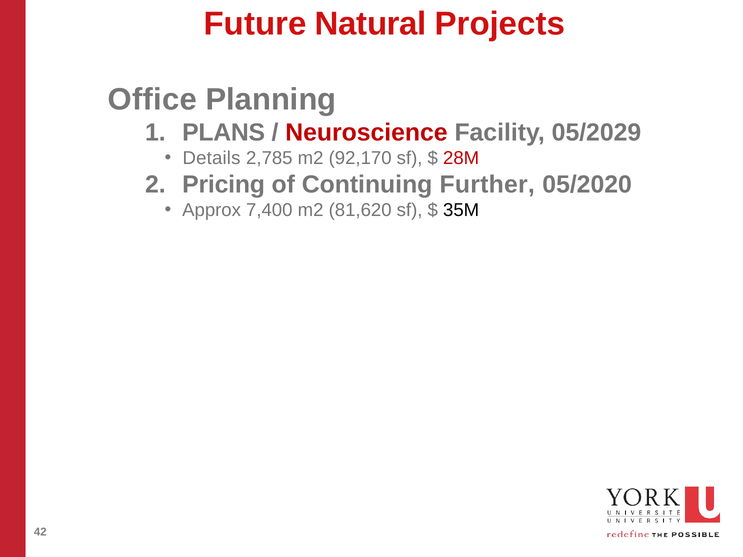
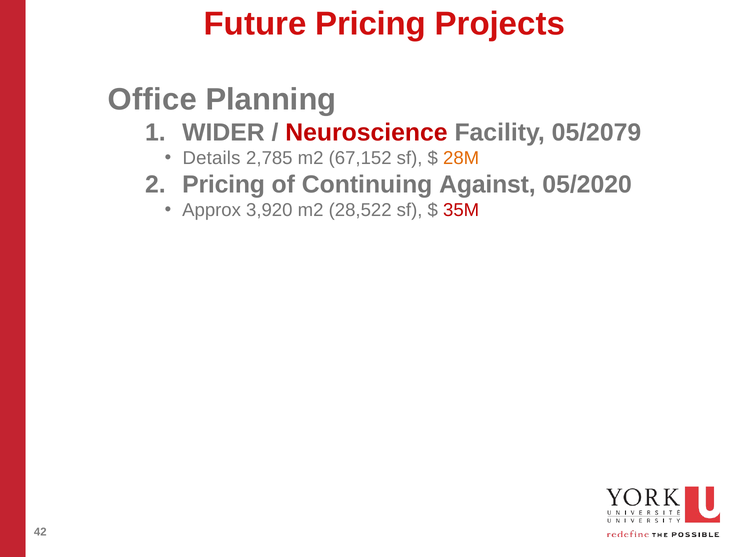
Future Natural: Natural -> Pricing (371, 24)
PLANS: PLANS -> WIDER (223, 132)
05/2029: 05/2029 -> 05/2079 (596, 132)
92,170: 92,170 -> 67,152 (360, 158)
28M colour: red -> orange (461, 158)
Further: Further -> Against (487, 184)
7,400: 7,400 -> 3,920 (269, 210)
81,620: 81,620 -> 28,522 (360, 210)
35M colour: black -> red (461, 210)
